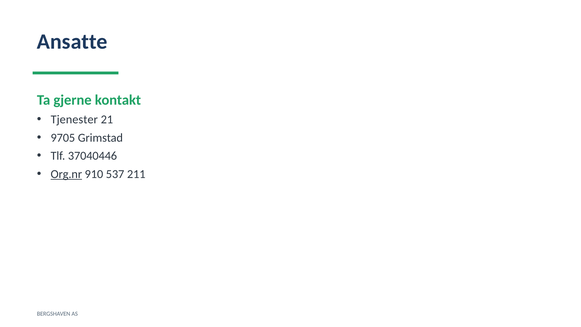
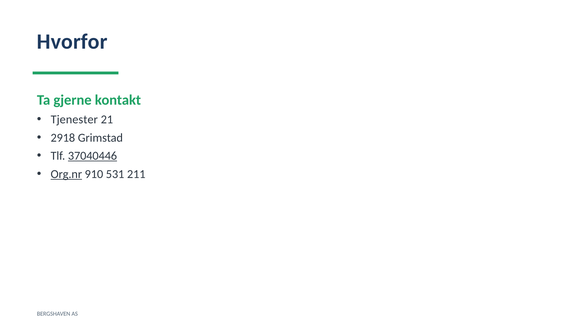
Ansatte: Ansatte -> Hvorfor (72, 41)
9705: 9705 -> 2918 (63, 138)
37040446 underline: none -> present (92, 156)
537: 537 -> 531 (115, 174)
